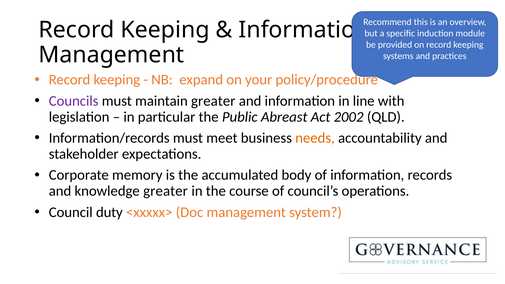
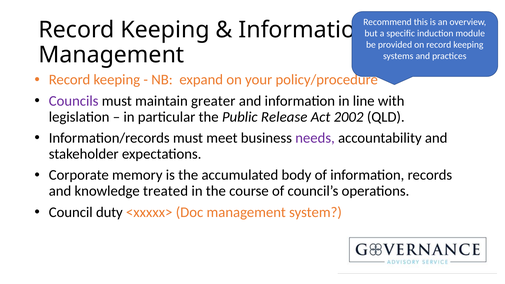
Abreast: Abreast -> Release (284, 117)
needs colour: orange -> purple (315, 138)
knowledge greater: greater -> treated (166, 191)
